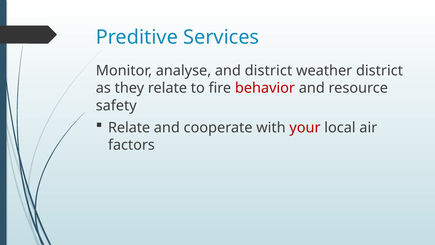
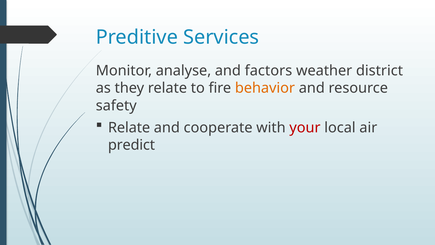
and district: district -> factors (268, 71)
behavior colour: red -> orange (265, 88)
factors: factors -> predict (131, 145)
